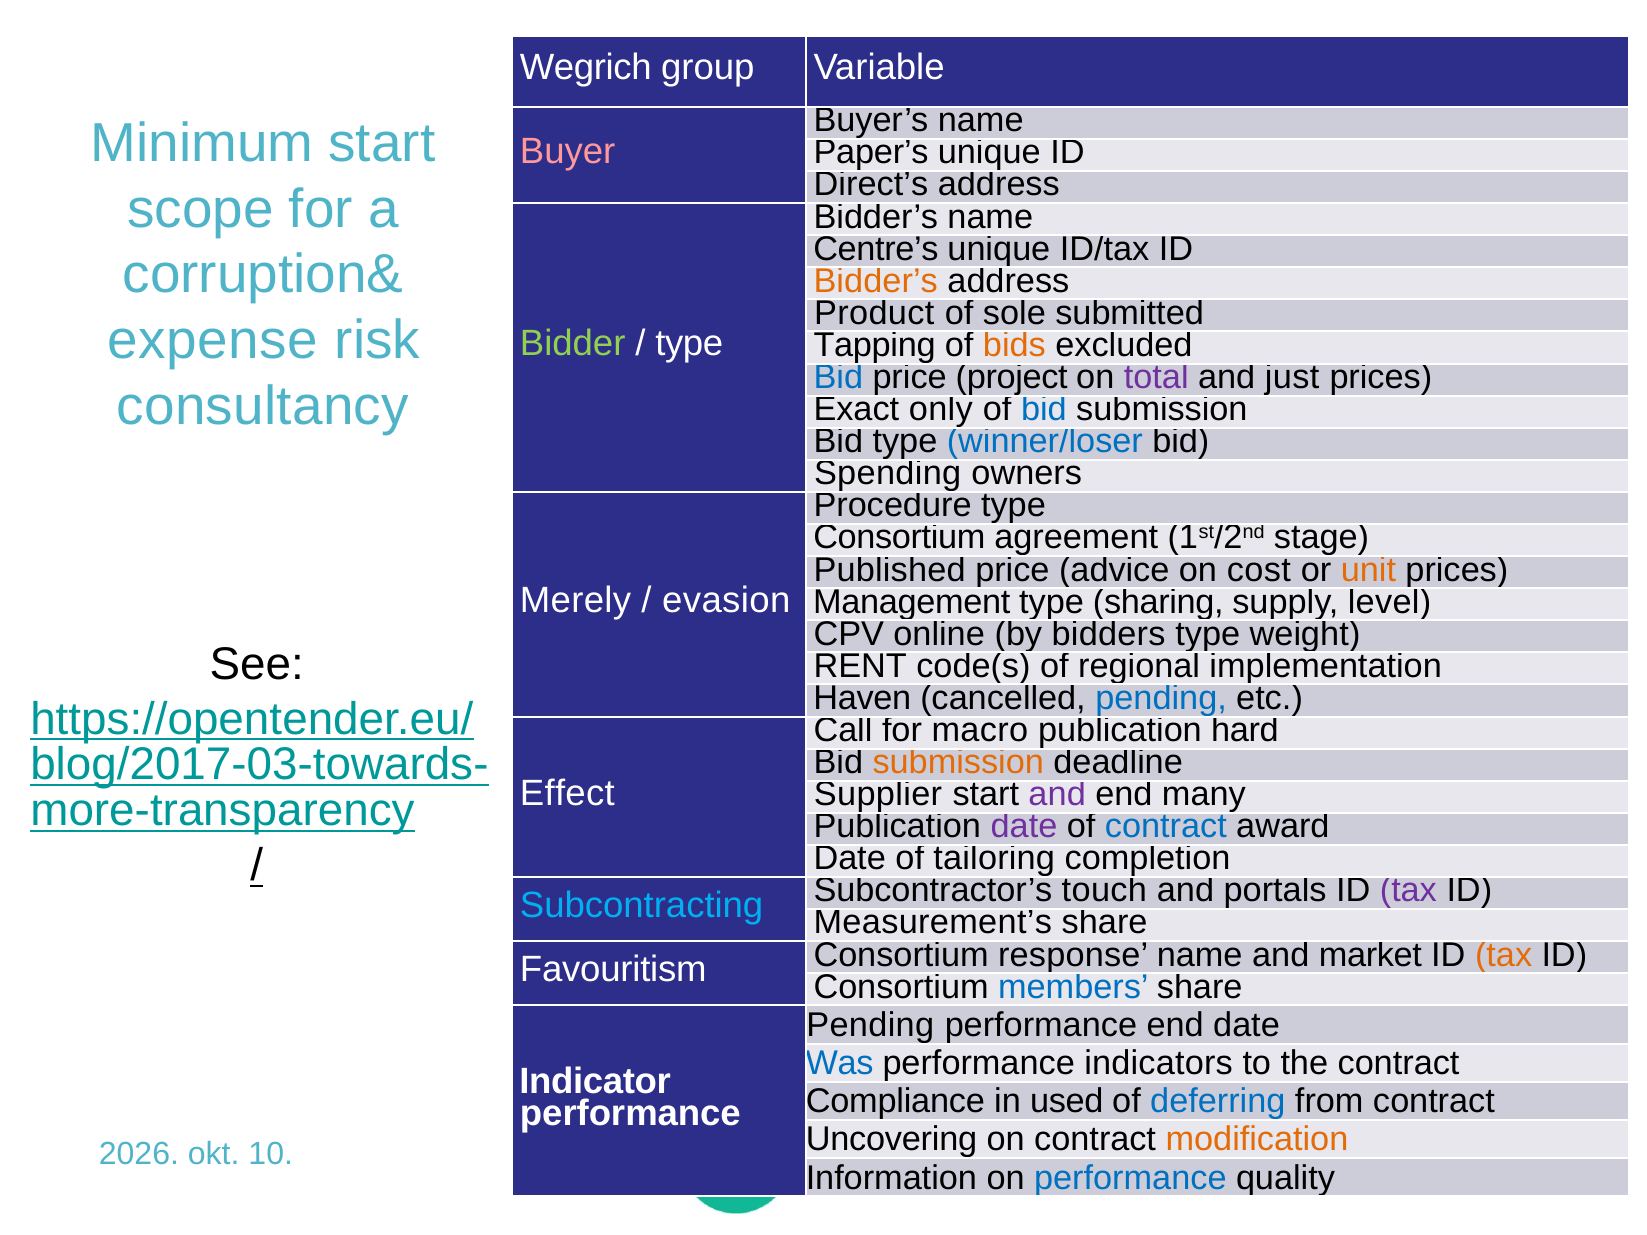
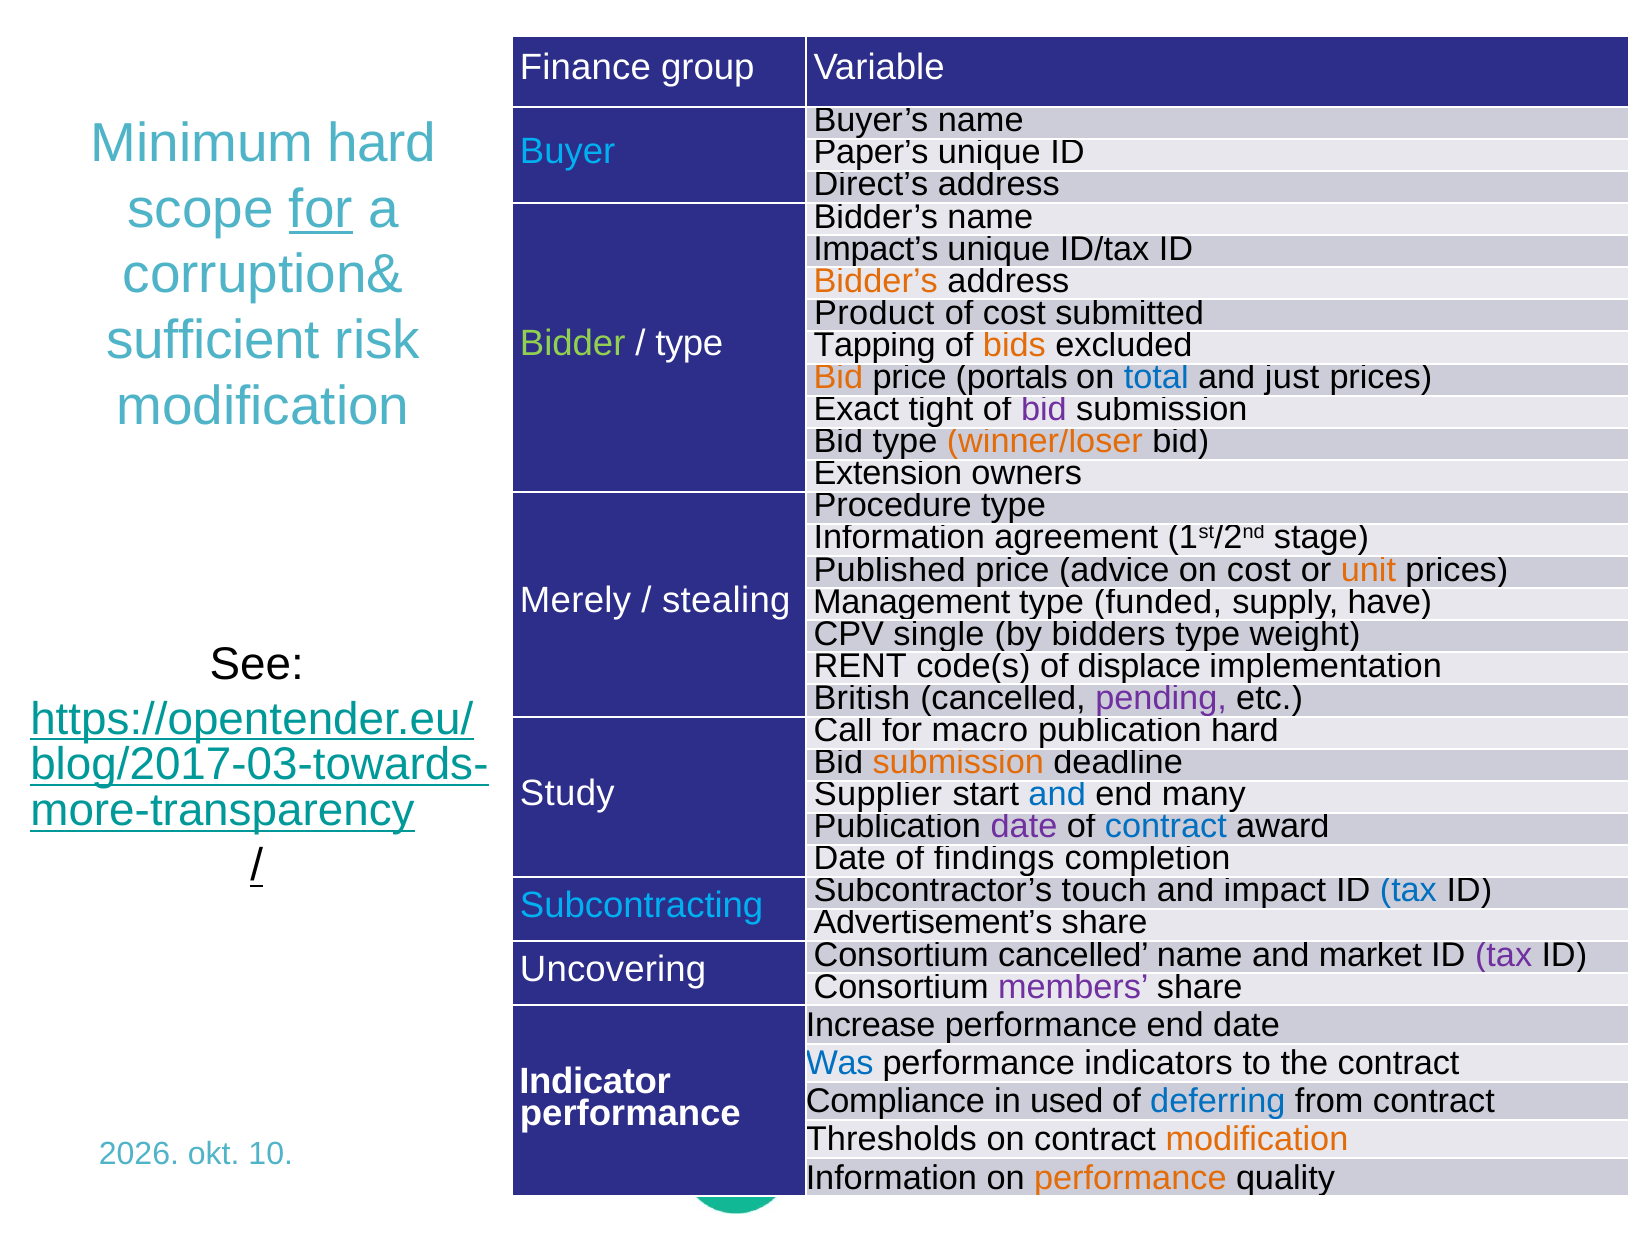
Wegrich: Wegrich -> Finance (585, 68)
Minimum start: start -> hard (382, 143)
Buyer colour: pink -> light blue (568, 151)
for underline: none -> present (321, 209)
Centre’s: Centre’s -> Impact’s (876, 249)
of sole: sole -> cost (1014, 313)
expense: expense -> sufficient (213, 341)
Bid colour: blue -> orange (838, 377)
project: project -> portals (1012, 377)
total colour: purple -> blue (1156, 377)
consultancy: consultancy -> modification (263, 407)
only: only -> tight (941, 409)
bid colour: blue -> purple (1044, 409)
winner/loser colour: blue -> orange (1045, 441)
Spending: Spending -> Extension (888, 474)
Consortium: Consortium -> Information (899, 538)
evasion: evasion -> stealing (726, 601)
sharing: sharing -> funded (1158, 602)
level: level -> have (1390, 602)
online: online -> single (939, 634)
regional: regional -> displace (1139, 666)
Haven: Haven -> British (862, 698)
pending colour: blue -> purple (1161, 698)
Effect: Effect -> Study (567, 793)
and colour: purple -> blue (1057, 794)
tailoring: tailoring -> findings (994, 859)
portals: portals -> impact (1275, 891)
tax colour: purple -> blue (1408, 891)
Measurement’s: Measurement’s -> Advertisement’s (933, 923)
Favouritism: Favouritism -> Uncovering (613, 970)
Consortium response: response -> cancelled (1073, 955)
tax colour: orange -> purple (1504, 955)
members colour: blue -> purple (1073, 987)
Pending: Pending -> Increase (871, 1025)
Uncovering: Uncovering -> Thresholds (891, 1140)
performance colour: blue -> orange (1130, 1178)
